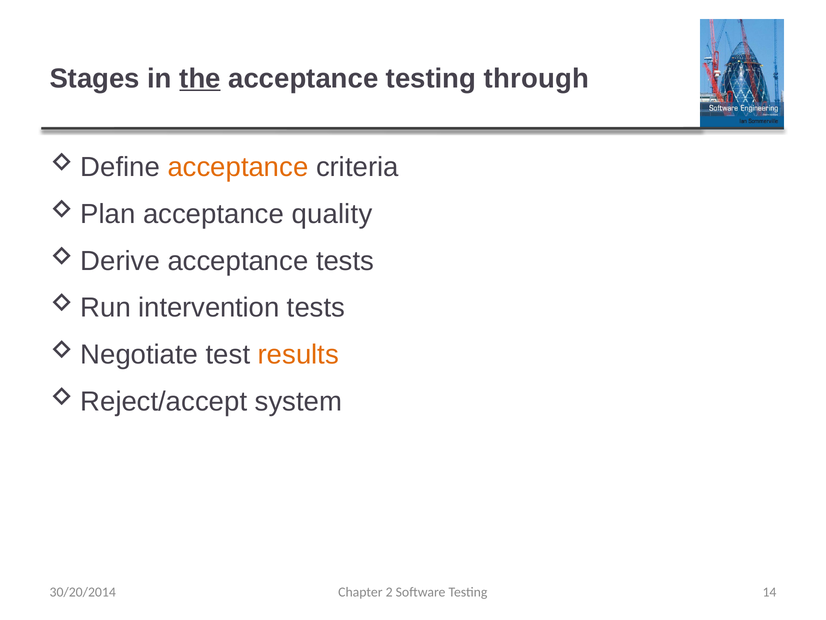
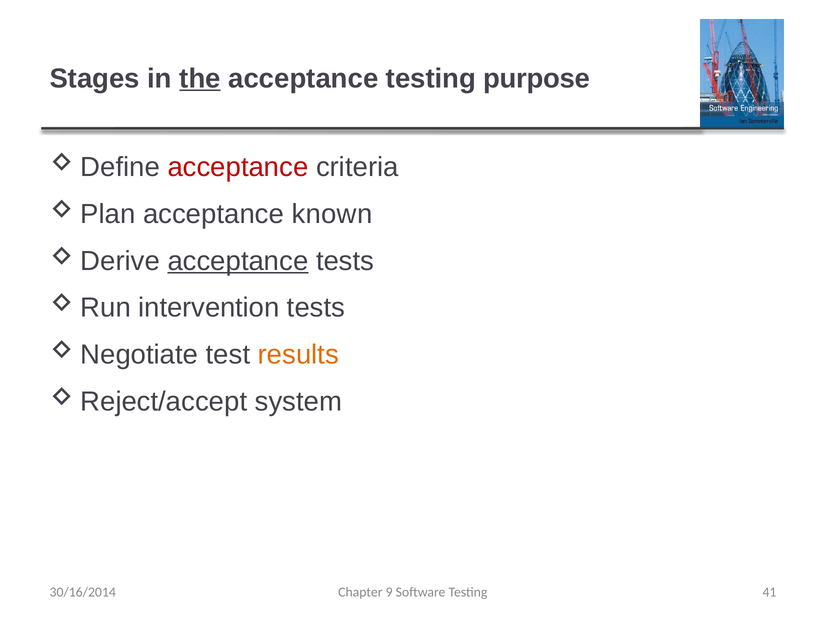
through: through -> purpose (537, 78)
acceptance colour: orange -> red (238, 167)
quality: quality -> known (332, 214)
acceptance underline: none -> present (238, 261)
2: 2 -> 9 (389, 591)
14: 14 -> 41 (769, 591)
30/20/2014: 30/20/2014 -> 30/16/2014 (83, 592)
